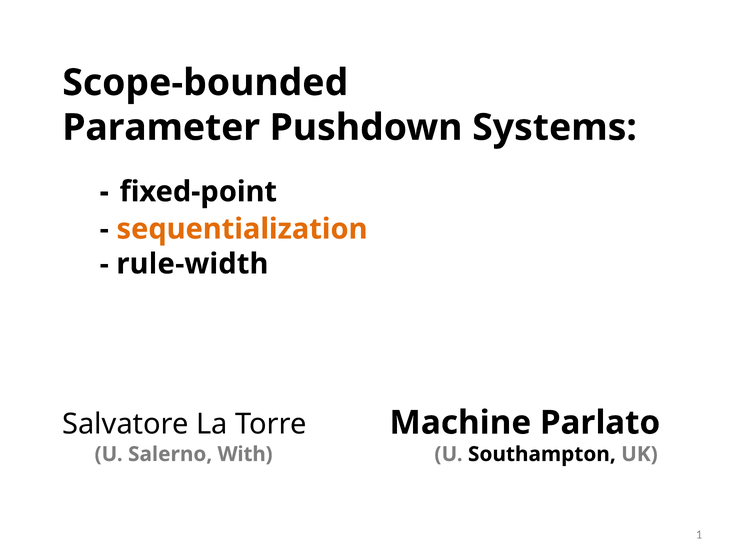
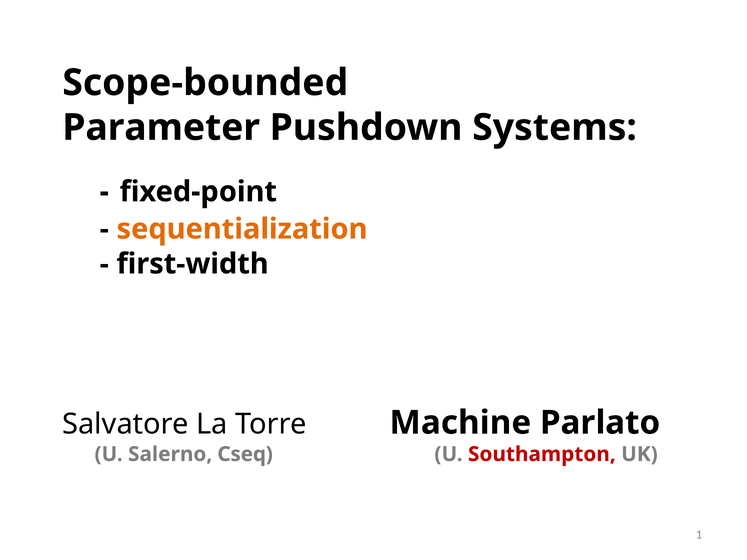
rule-width: rule-width -> first-width (193, 264)
With: With -> Cseq (245, 454)
Southampton colour: black -> red (542, 454)
